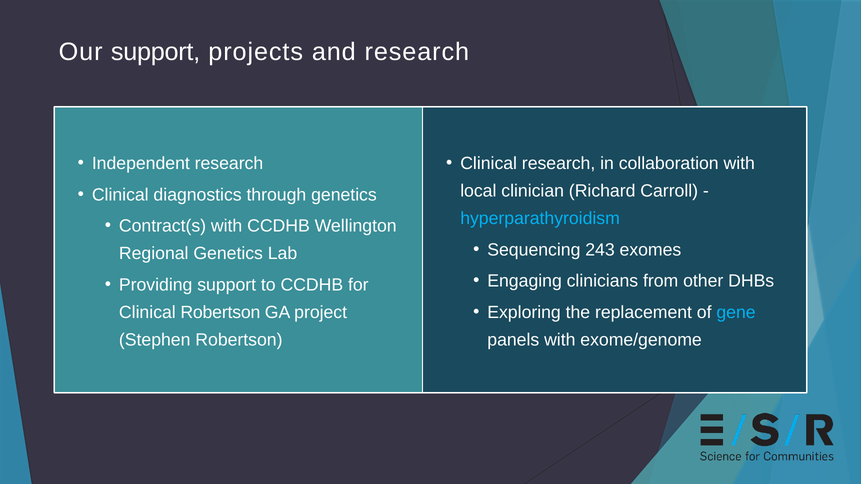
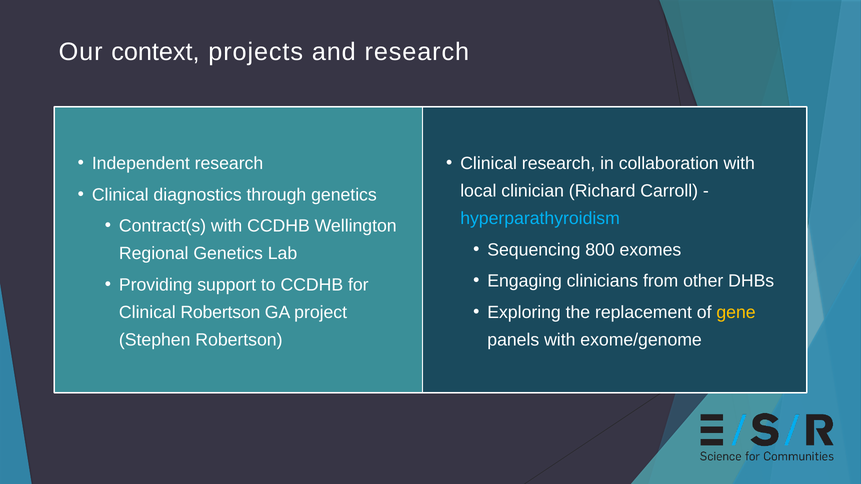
Our support: support -> context (155, 52)
243: 243 -> 800 (600, 250)
gene colour: light blue -> yellow (736, 313)
